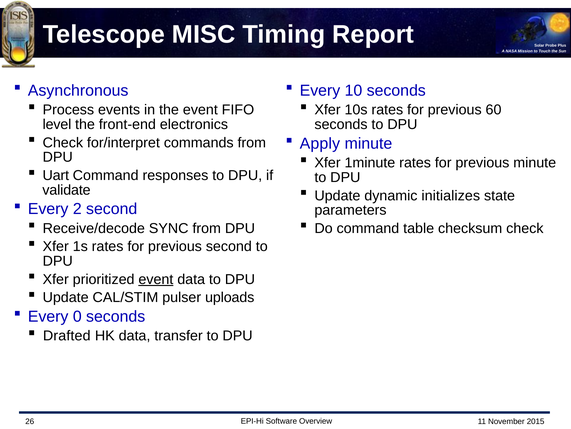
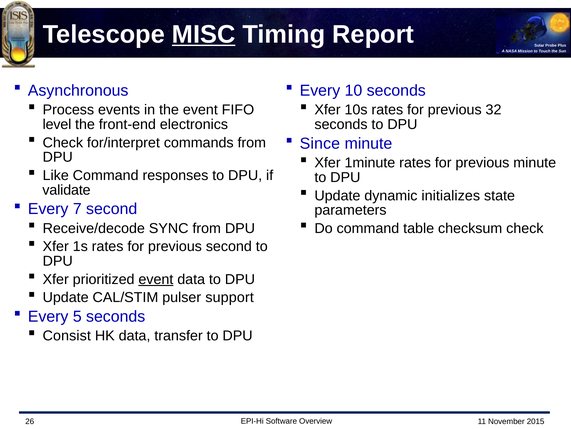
MISC underline: none -> present (204, 34)
60: 60 -> 32 (494, 110)
Apply: Apply -> Since (320, 143)
Uart: Uart -> Like (56, 175)
2: 2 -> 7 (77, 209)
uploads: uploads -> support (230, 297)
0: 0 -> 5 (77, 316)
Drafted: Drafted -> Consist (67, 335)
